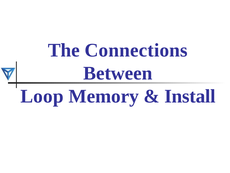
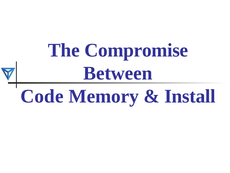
Connections: Connections -> Compromise (136, 50)
Loop: Loop -> Code (42, 96)
